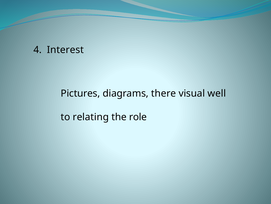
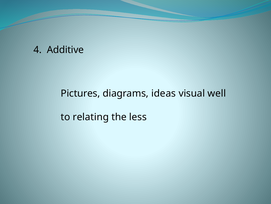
Interest: Interest -> Additive (65, 50)
there: there -> ideas (164, 93)
role: role -> less (138, 117)
